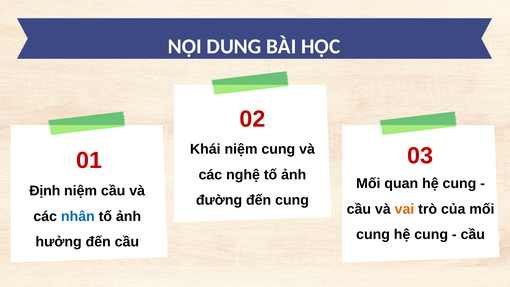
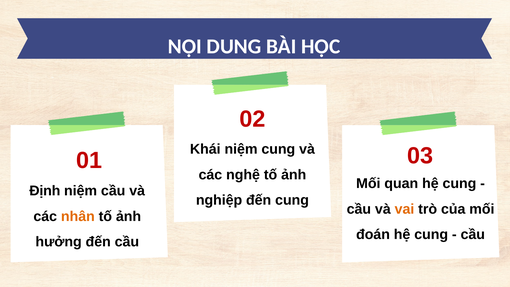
đường: đường -> nghiệp (219, 200)
nhân colour: blue -> orange (78, 216)
cung: cung -> đoán (373, 234)
